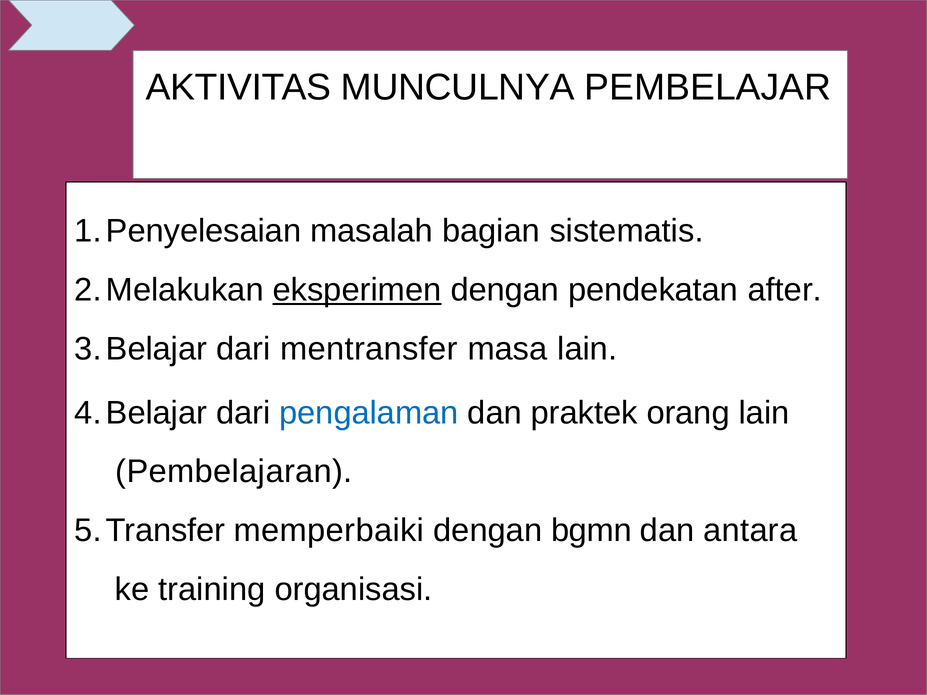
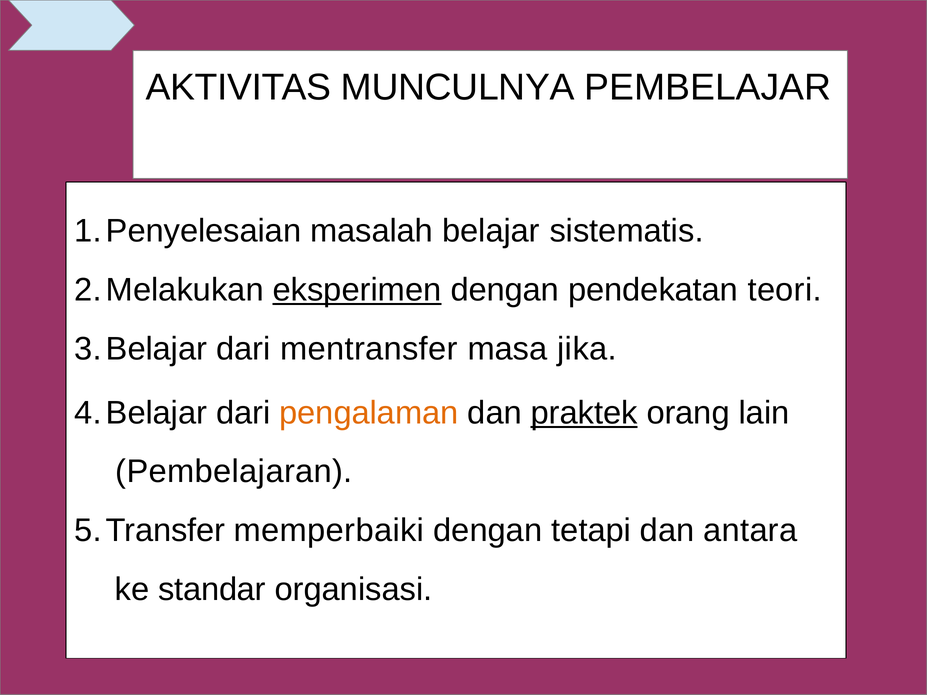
bagian: bagian -> belajar (491, 231)
after: after -> teori (785, 290)
masa lain: lain -> jika (587, 349)
pengalaman colour: blue -> orange (369, 413)
praktek underline: none -> present (584, 413)
bgmn: bgmn -> tetapi (591, 531)
training: training -> standar (212, 590)
